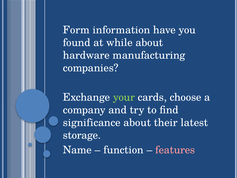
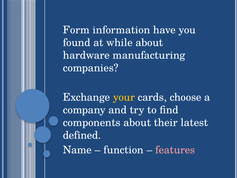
your colour: light green -> yellow (124, 97)
significance: significance -> components (92, 122)
storage: storage -> defined (82, 135)
